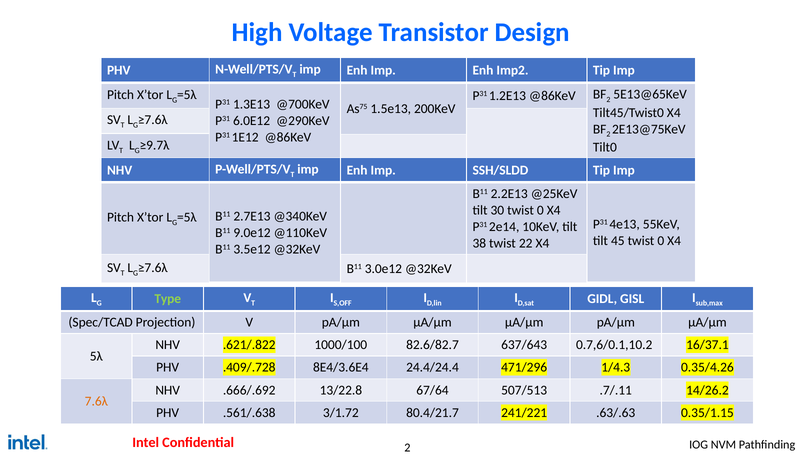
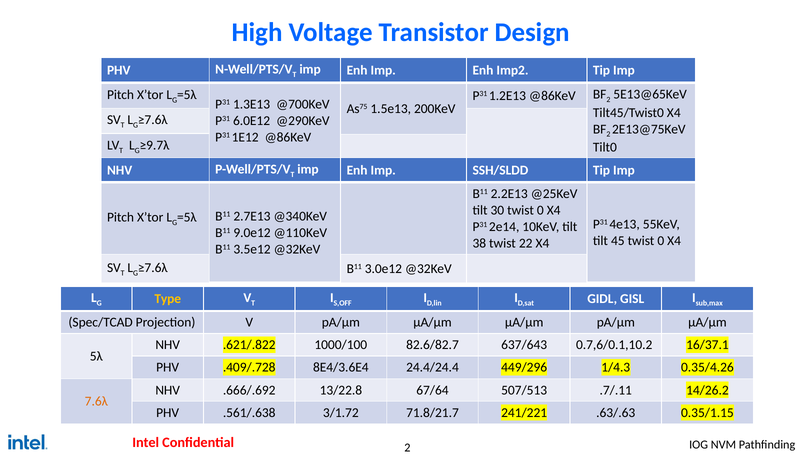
Type colour: light green -> yellow (168, 299)
471/296: 471/296 -> 449/296 (524, 367)
80.4/21.7: 80.4/21.7 -> 71.8/21.7 (433, 412)
